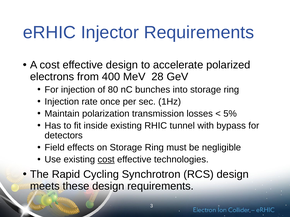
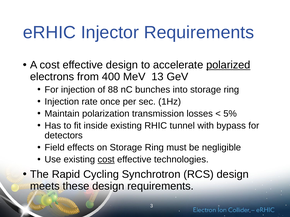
polarized underline: none -> present (228, 65)
28: 28 -> 13 (158, 77)
80: 80 -> 88 (113, 90)
